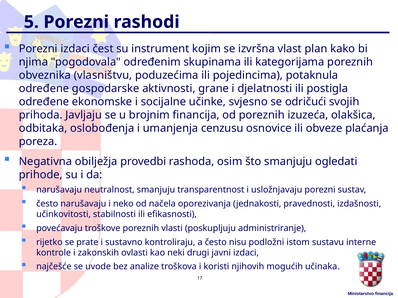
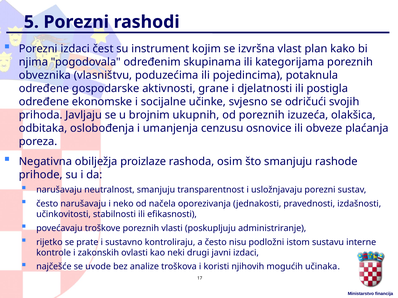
brojnim financija: financija -> ukupnih (196, 115)
provedbi: provedbi -> proizlaze (143, 162)
ogledati: ogledati -> rashode (336, 162)
